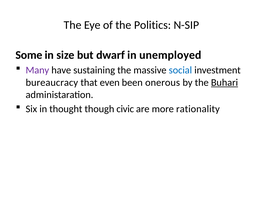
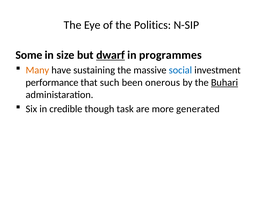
dwarf underline: none -> present (110, 55)
unemployed: unemployed -> programmes (170, 55)
Many colour: purple -> orange (37, 70)
bureaucracy: bureaucracy -> performance (52, 83)
even: even -> such (110, 83)
thought: thought -> credible (66, 109)
civic: civic -> task (125, 109)
rationality: rationality -> generated (198, 109)
